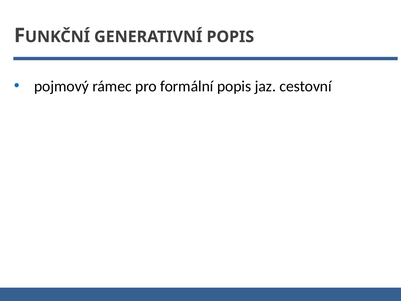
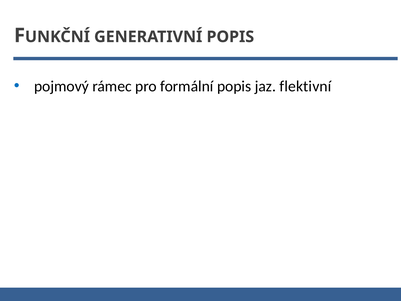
cestovní: cestovní -> flektivní (305, 86)
